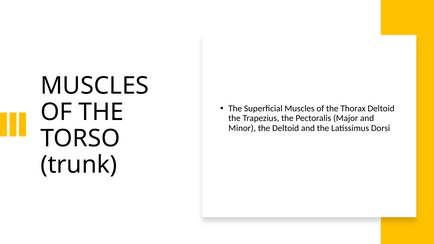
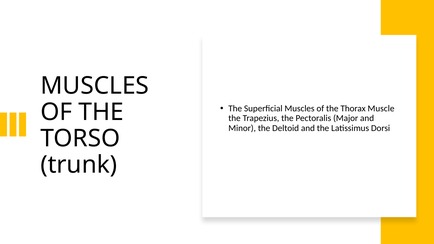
Thorax Deltoid: Deltoid -> Muscle (381, 109)
